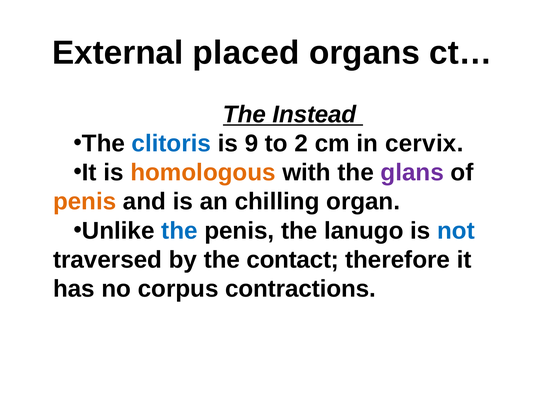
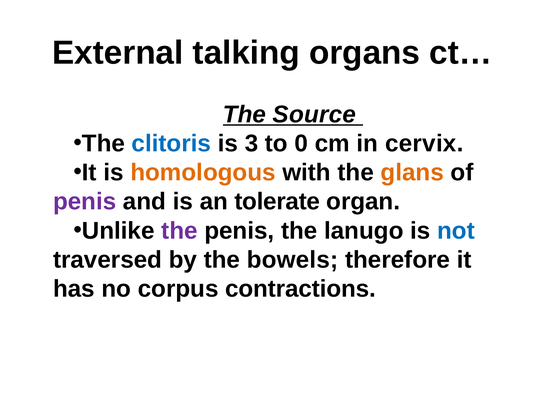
placed: placed -> talking (246, 53)
Instead: Instead -> Source (314, 114)
9: 9 -> 3 (251, 143)
2: 2 -> 0 (301, 143)
glans colour: purple -> orange (412, 172)
penis colour: orange -> purple (85, 202)
chilling: chilling -> tolerate (277, 202)
the colour: blue -> purple (179, 231)
contact: contact -> bowels (292, 260)
